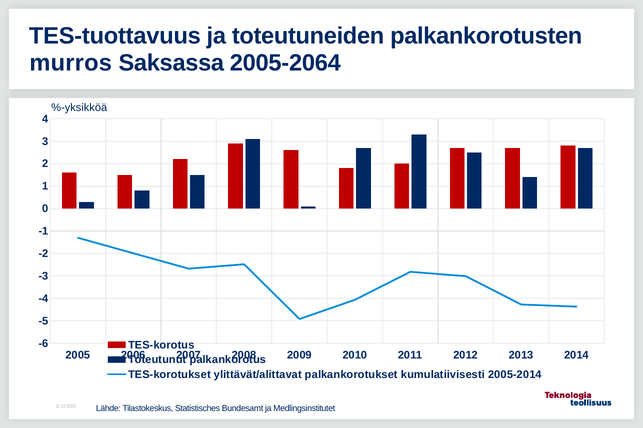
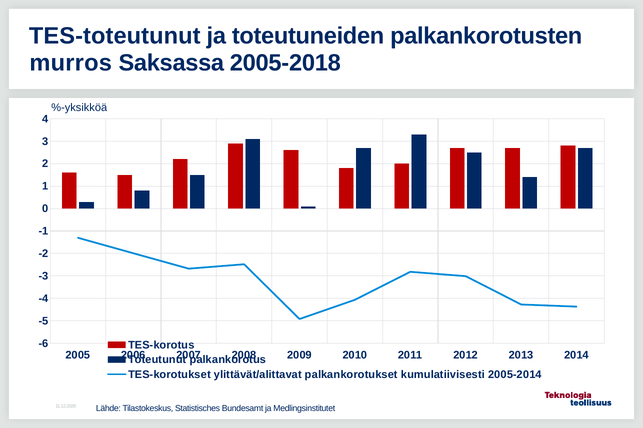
TES-tuottavuus: TES-tuottavuus -> TES-toteutunut (115, 36)
2005-2064: 2005-2064 -> 2005-2018 (285, 63)
